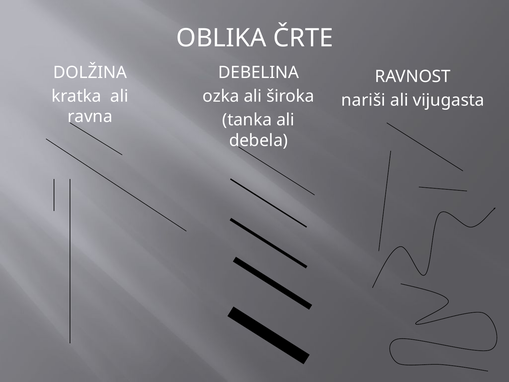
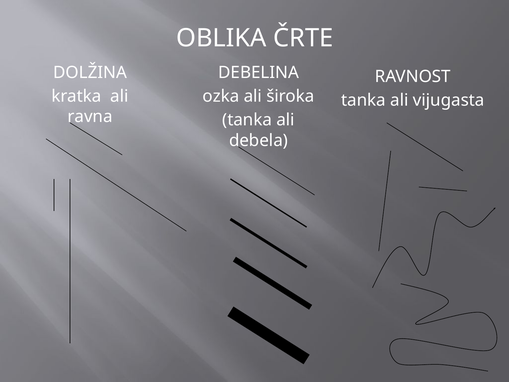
nariši: nariši -> tanka (363, 100)
